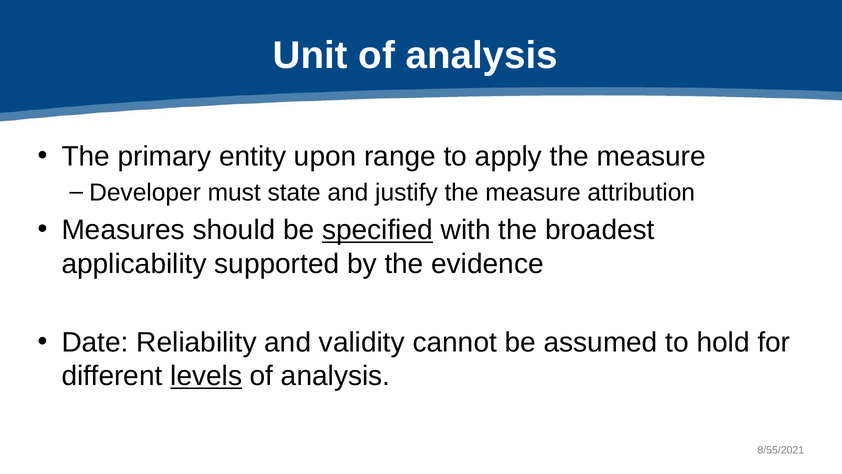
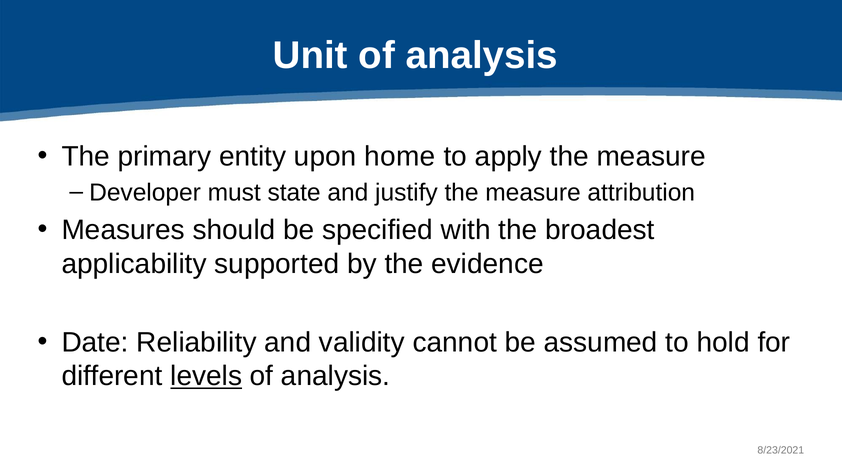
range: range -> home (400, 156)
specified underline: present -> none (378, 230)
8/55/2021: 8/55/2021 -> 8/23/2021 (781, 450)
